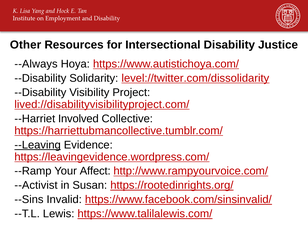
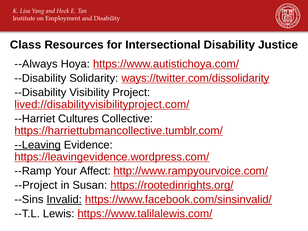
Other: Other -> Class (26, 45)
level://twitter.com/dissolidarity: level://twitter.com/dissolidarity -> ways://twitter.com/dissolidarity (195, 78)
Involved: Involved -> Cultures (78, 119)
--Activist: --Activist -> --Project (36, 185)
Invalid underline: none -> present (64, 200)
